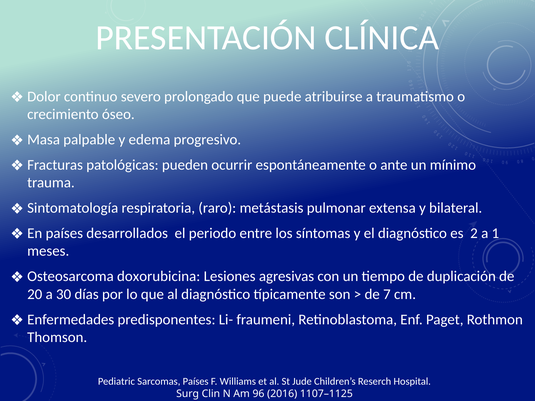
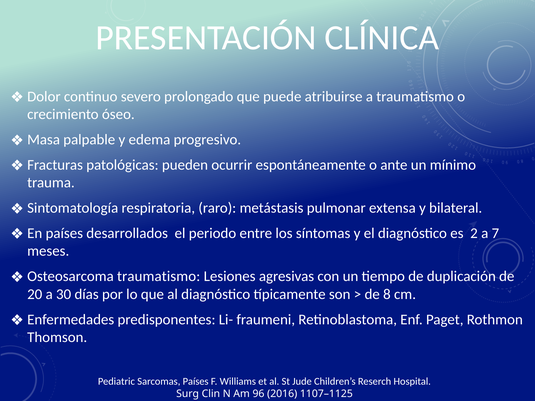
1: 1 -> 7 (495, 233)
doxorubicina: doxorubicina -> traumatismo (159, 277)
7: 7 -> 8 (387, 294)
